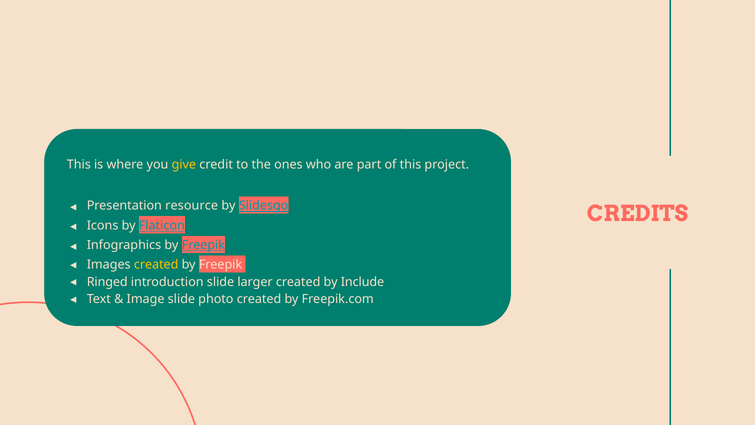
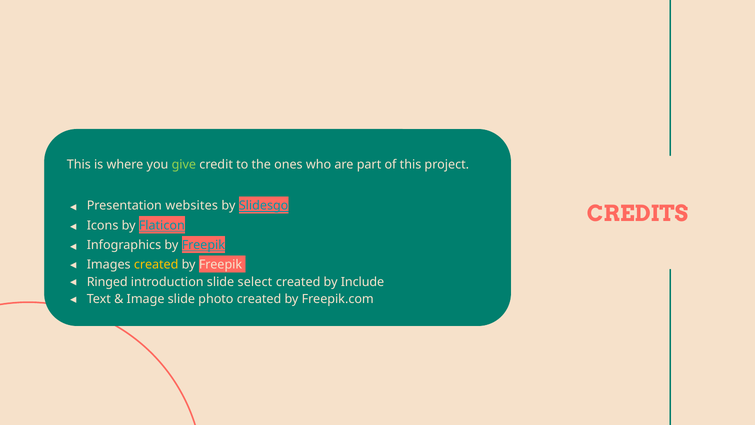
give colour: yellow -> light green (184, 164)
resource: resource -> websites (192, 206)
larger: larger -> select (255, 282)
